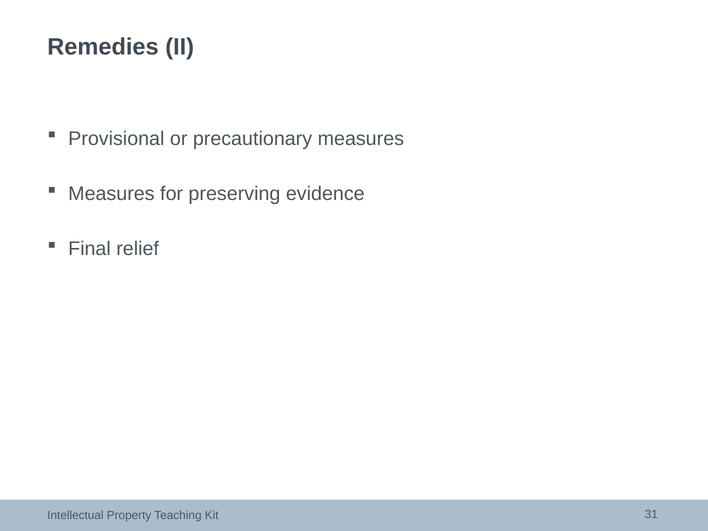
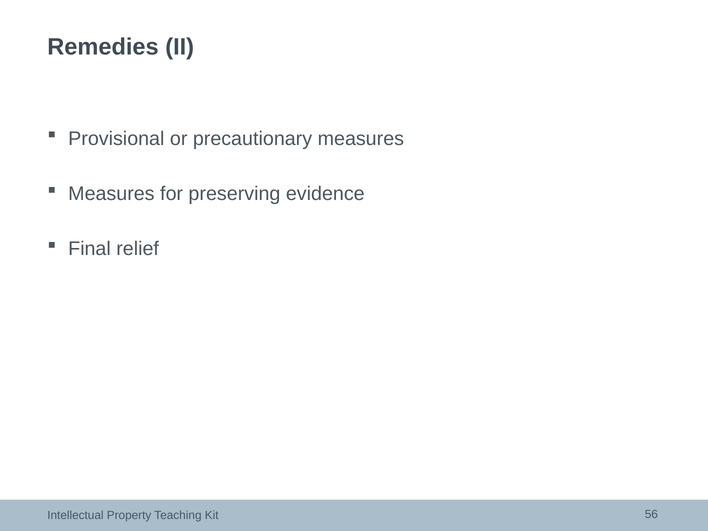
31: 31 -> 56 (651, 514)
